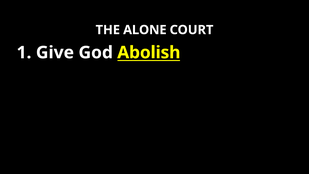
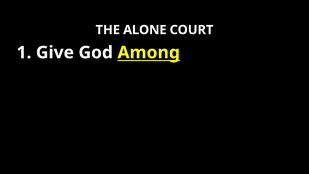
Abolish: Abolish -> Among (149, 53)
